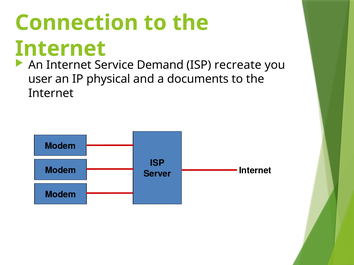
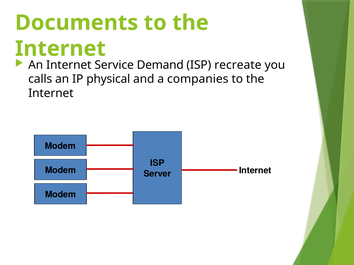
Connection: Connection -> Documents (77, 23)
user: user -> calls (40, 79)
documents: documents -> companies (198, 79)
